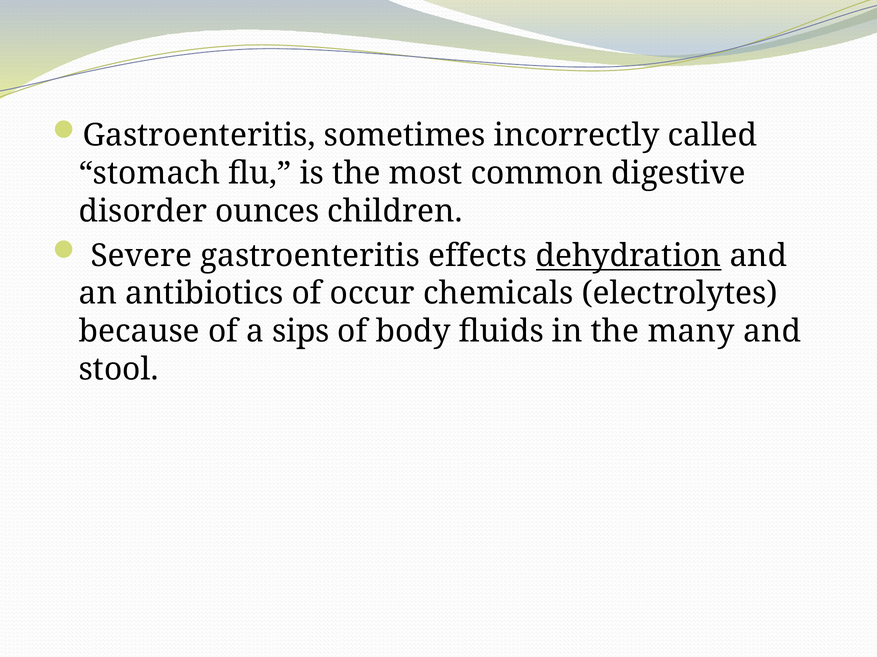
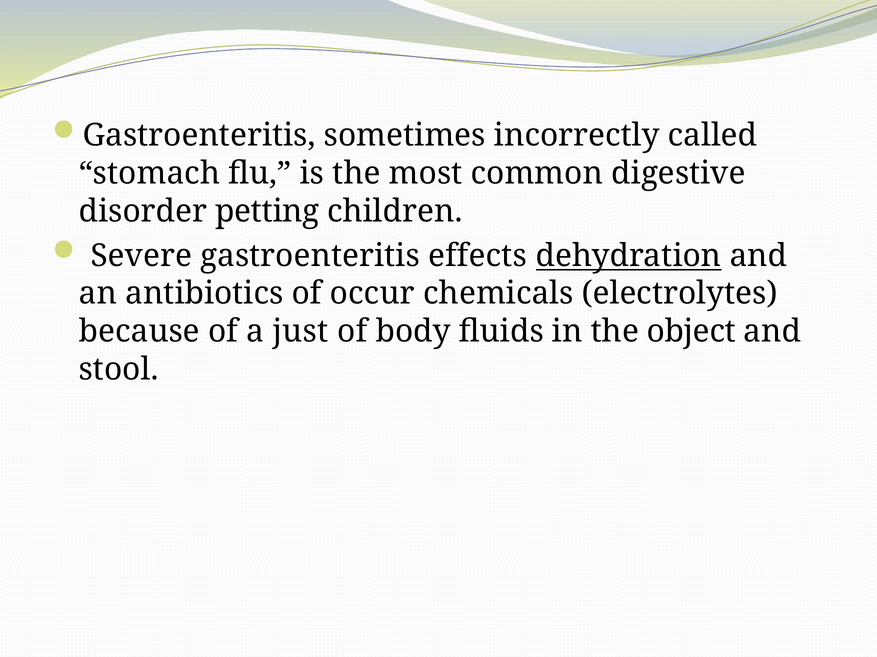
ounces: ounces -> petting (267, 212)
sips: sips -> just (301, 332)
many: many -> object (691, 332)
